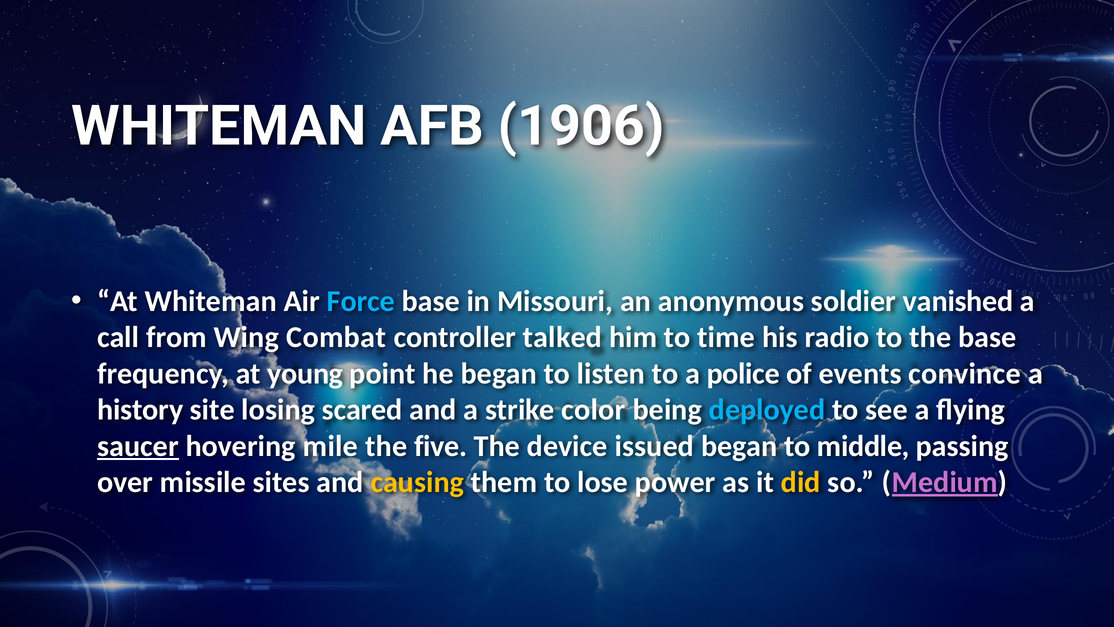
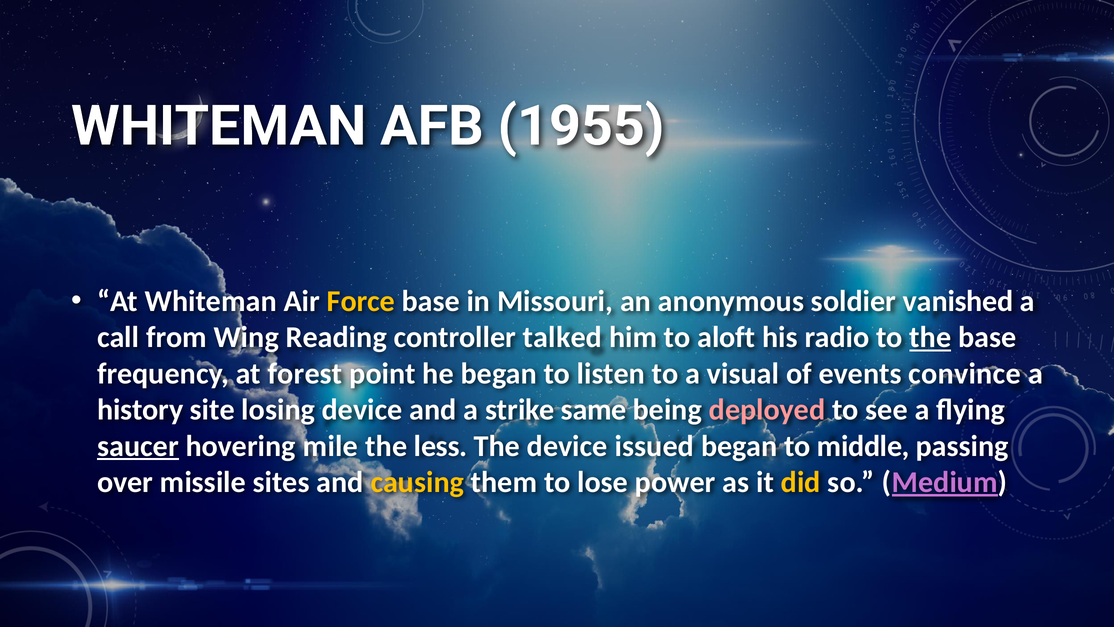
1906: 1906 -> 1955 (581, 126)
Force colour: light blue -> yellow (361, 301)
Combat: Combat -> Reading (336, 337)
time: time -> aloft (726, 337)
the underline: none -> present (930, 337)
young: young -> forest (305, 373)
police: police -> visual (743, 373)
losing scared: scared -> device (362, 410)
color: color -> same (594, 410)
deployed colour: light blue -> pink (767, 410)
five: five -> less (441, 446)
